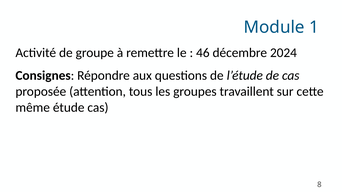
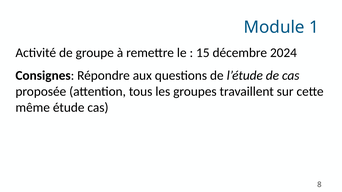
46: 46 -> 15 (203, 53)
